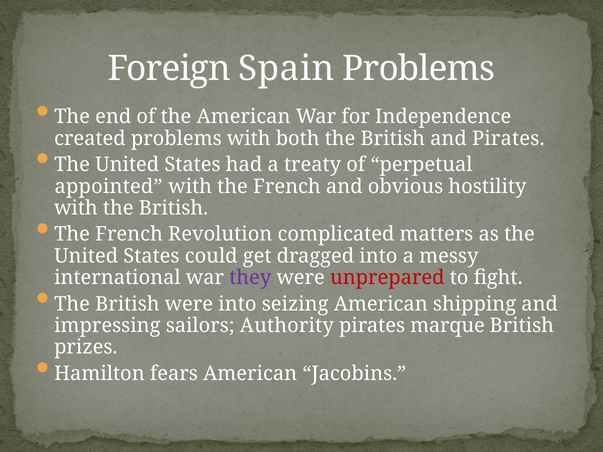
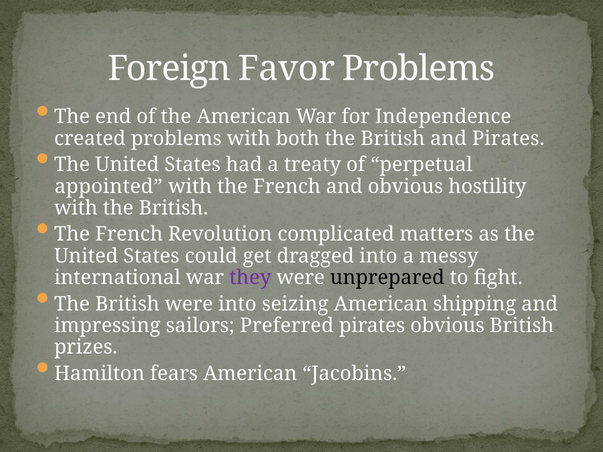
Spain: Spain -> Favor (287, 69)
unprepared colour: red -> black (387, 278)
Authority: Authority -> Preferred (287, 326)
pirates marque: marque -> obvious (447, 326)
